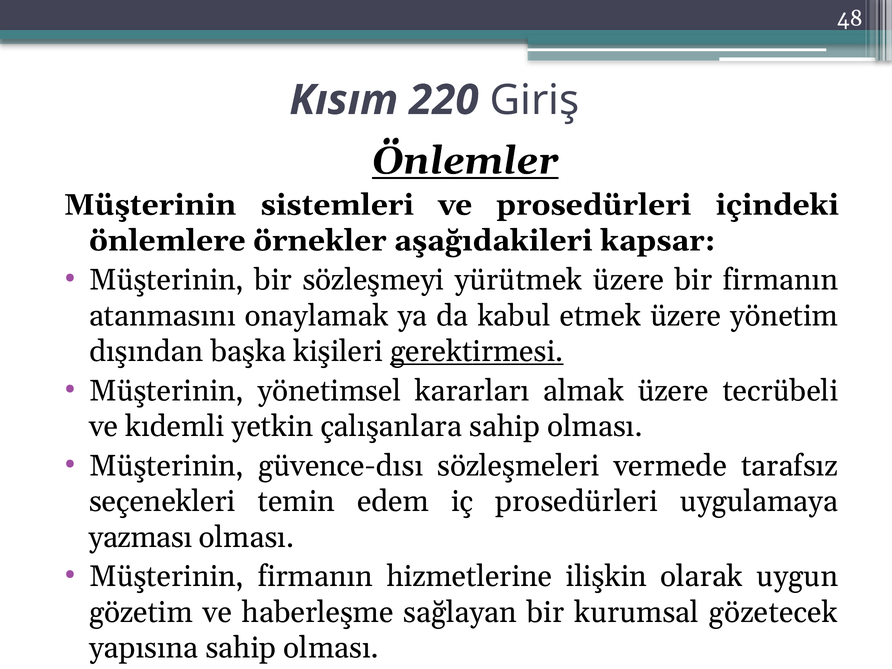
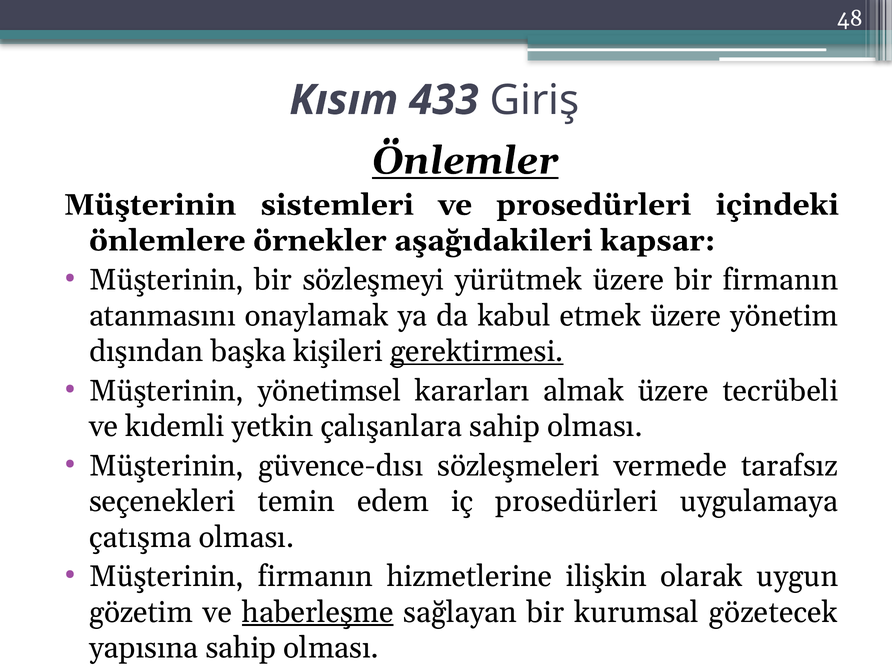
220: 220 -> 433 (444, 100)
yazması: yazması -> çatışma (140, 537)
haberleşme underline: none -> present (318, 612)
